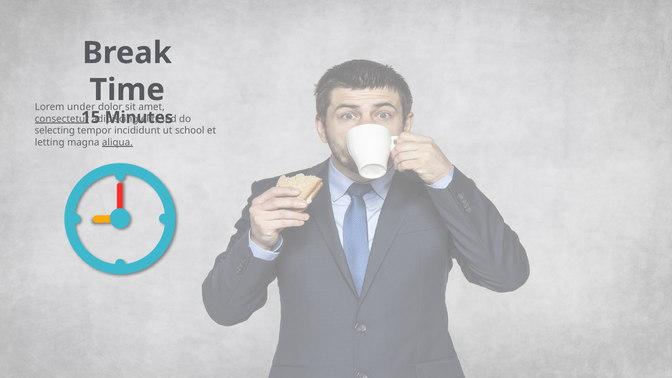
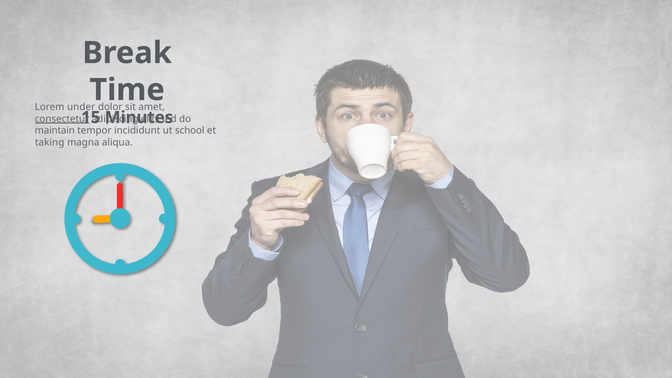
selecting: selecting -> maintain (55, 131)
letting: letting -> taking (50, 142)
aliqua underline: present -> none (117, 142)
